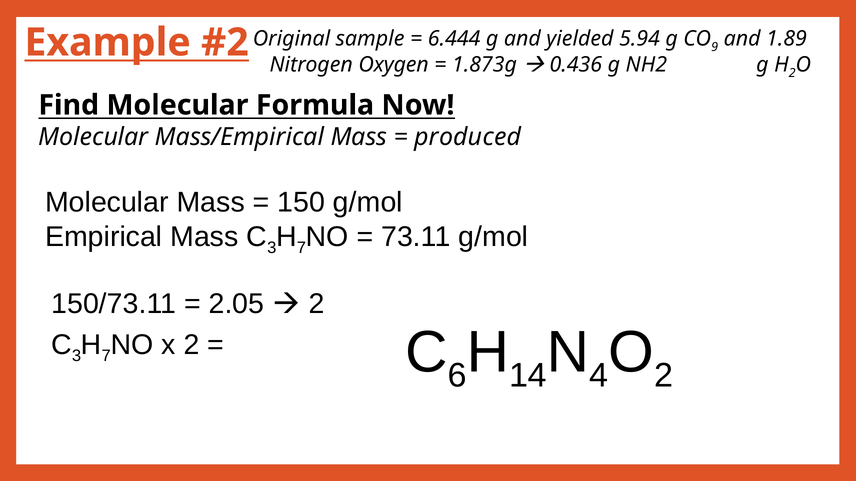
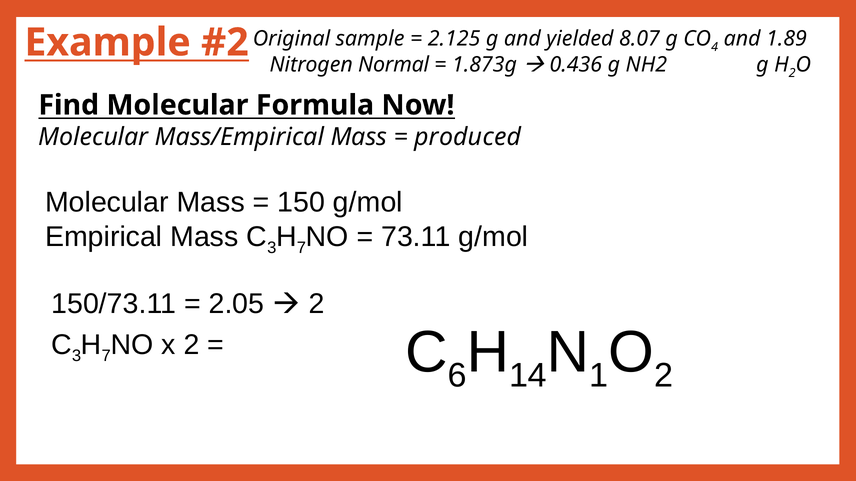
6.444: 6.444 -> 2.125 (454, 39)
5.94: 5.94 -> 8.07 (639, 39)
9: 9 -> 4 (715, 47)
Oxygen: Oxygen -> Normal (394, 65)
4: 4 -> 1 (599, 376)
